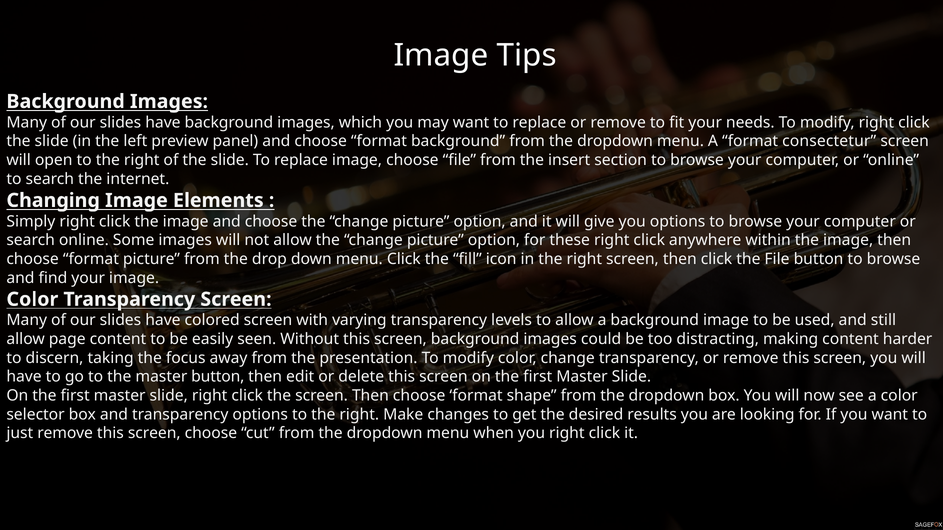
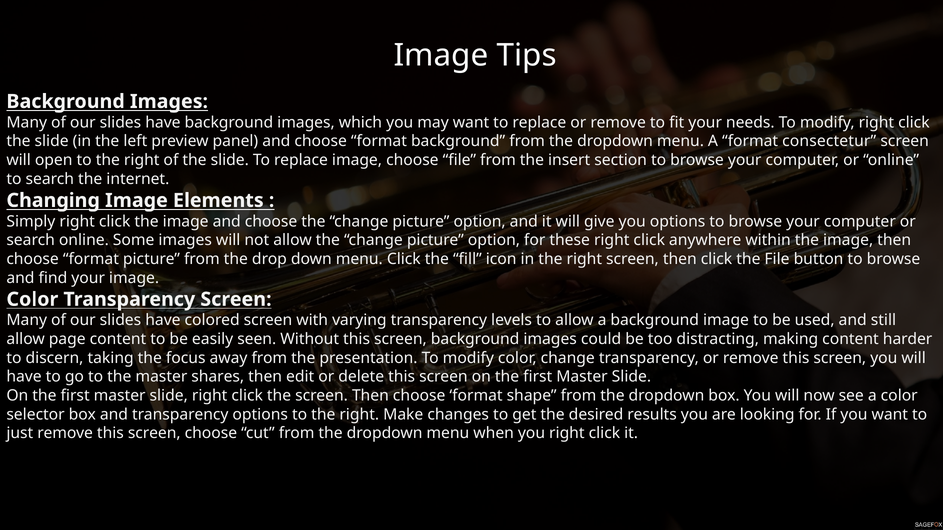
master button: button -> shares (218, 377)
